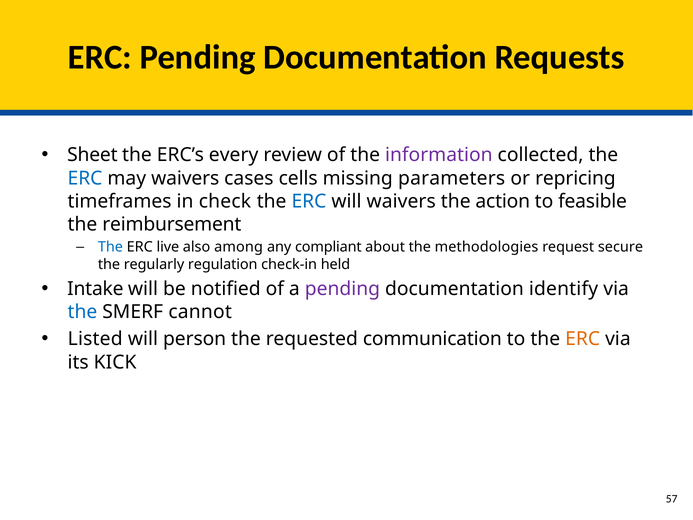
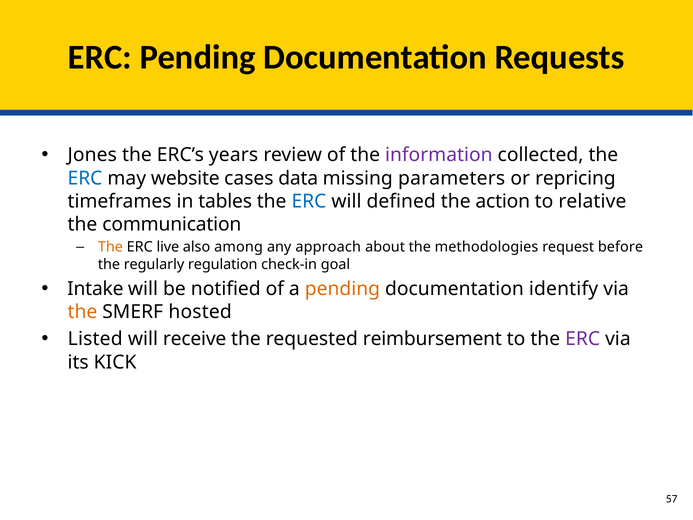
Sheet: Sheet -> Jones (92, 155)
every: every -> years (234, 155)
may waivers: waivers -> website (185, 178)
cells: cells -> data (298, 178)
check: check -> tables (225, 201)
will waivers: waivers -> defined (401, 201)
feasible: feasible -> relative (592, 201)
reimbursement: reimbursement -> communication (172, 224)
The colour: blue -> orange (110, 247)
compliant: compliant -> approach (328, 247)
secure: secure -> before (620, 247)
held: held -> goal (335, 264)
pending colour: purple -> orange (342, 289)
the colour: blue -> orange (82, 312)
cannot: cannot -> hosted (200, 312)
person: person -> receive (195, 339)
communication: communication -> reimbursement (432, 339)
ERC colour: orange -> purple (583, 339)
